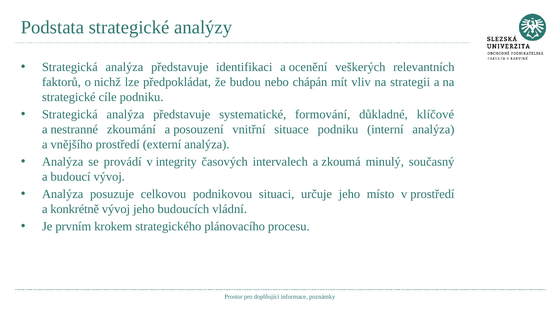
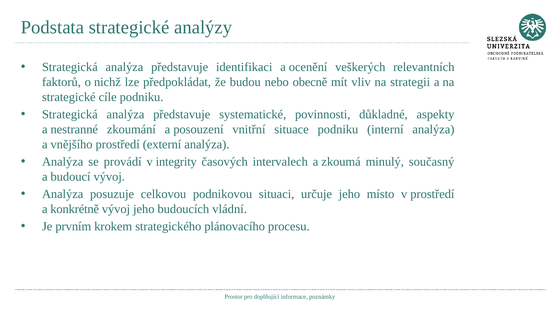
chápán: chápán -> obecně (310, 82)
formování: formování -> povinnosti (323, 114)
klíčové: klíčové -> aspekty (435, 114)
